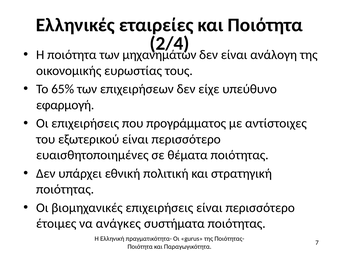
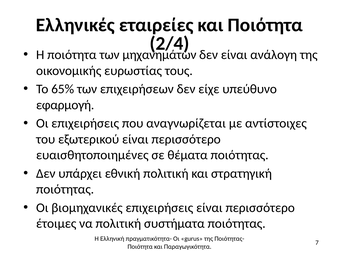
προγράμματος: προγράμματος -> αναγνωρίζεται (186, 123)
να ανάγκες: ανάγκες -> πολιτική (118, 224)
